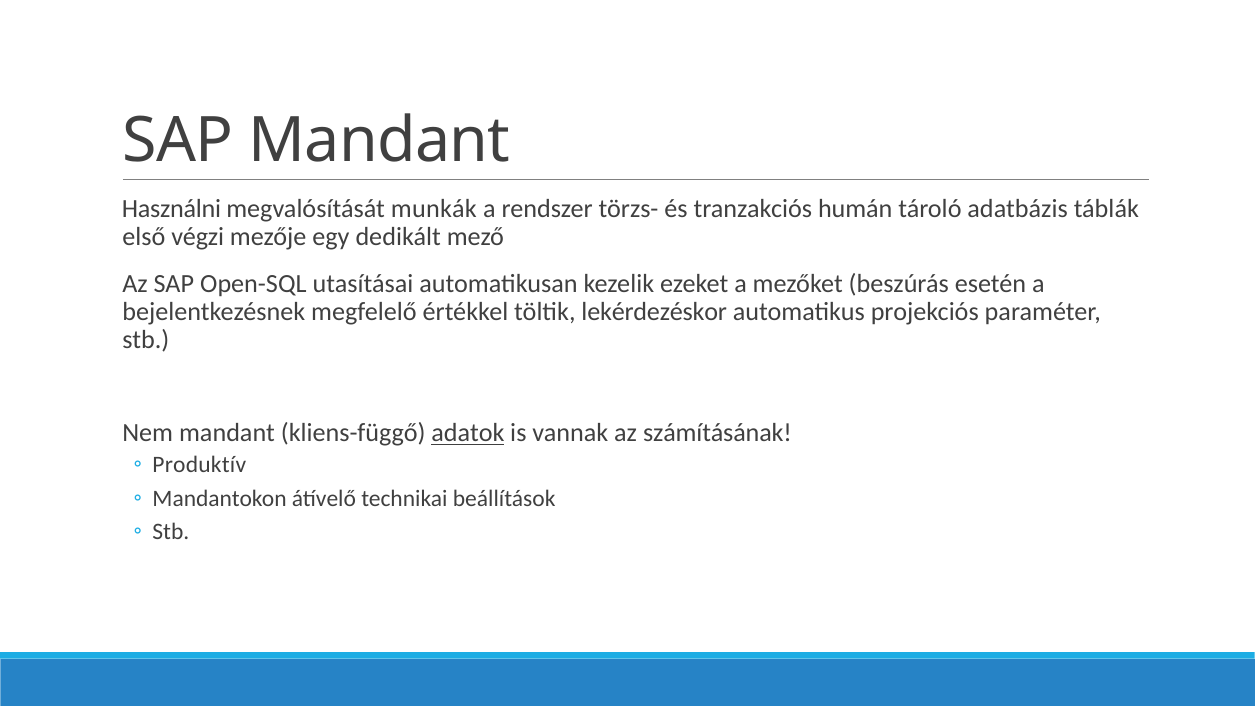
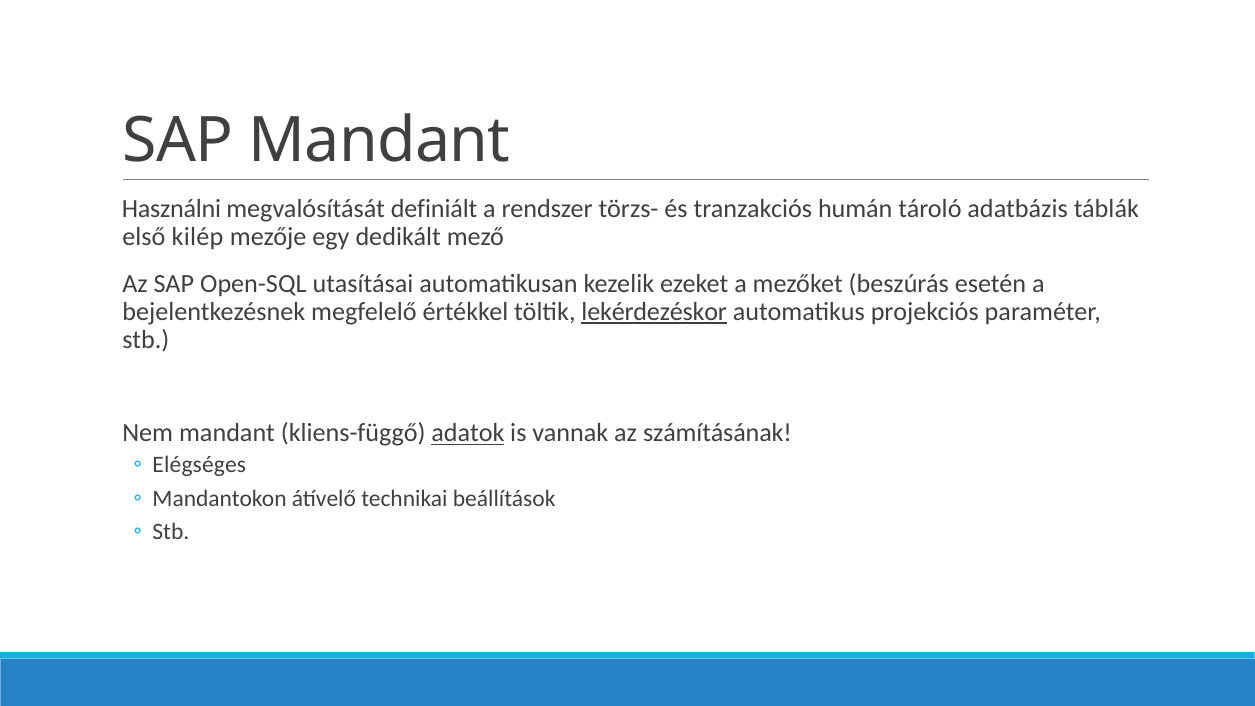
munkák: munkák -> definiált (434, 209)
végzi: végzi -> kilép (198, 237)
lekérdezéskor underline: none -> present (654, 312)
Produktív: Produktív -> Elégséges (199, 465)
